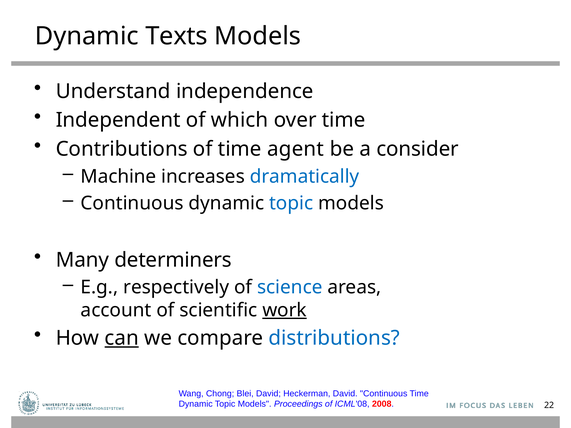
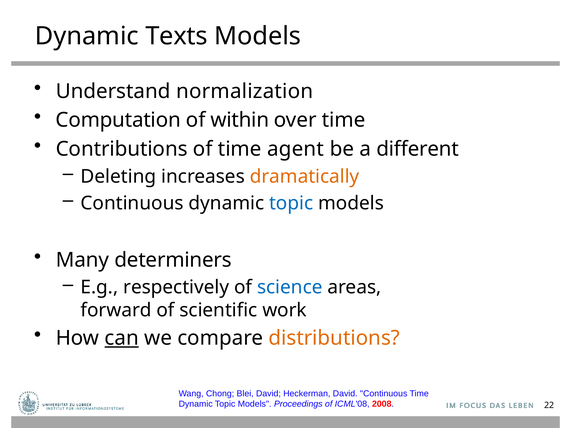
independence: independence -> normalization (245, 91)
Independent: Independent -> Computation (118, 120)
which: which -> within (240, 120)
consider: consider -> different (418, 149)
Machine: Machine -> Deleting (118, 177)
dramatically colour: blue -> orange (305, 177)
account: account -> forward (116, 310)
work underline: present -> none (285, 310)
distributions colour: blue -> orange (334, 338)
